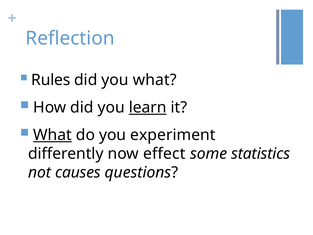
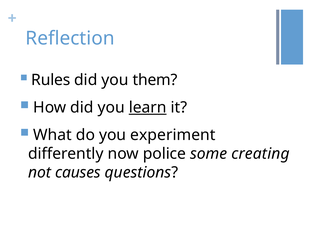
you what: what -> them (155, 80)
What underline: present -> none (52, 135)
effect: effect -> police (164, 154)
statistics: statistics -> creating (261, 154)
